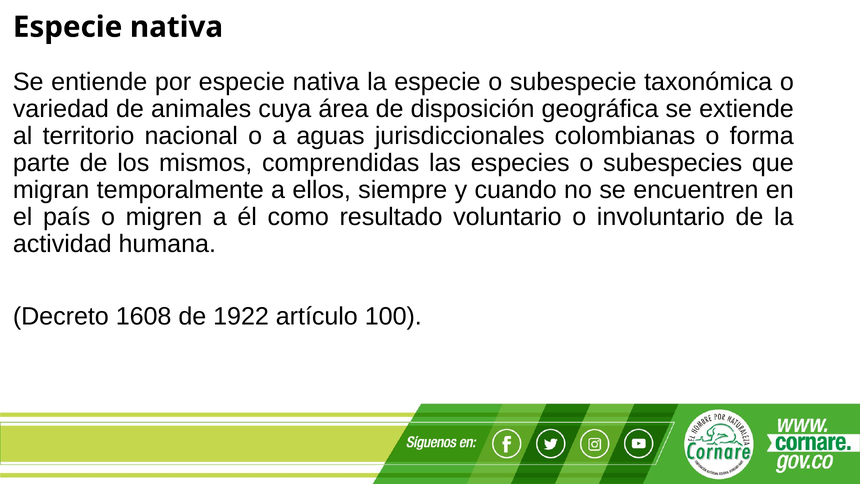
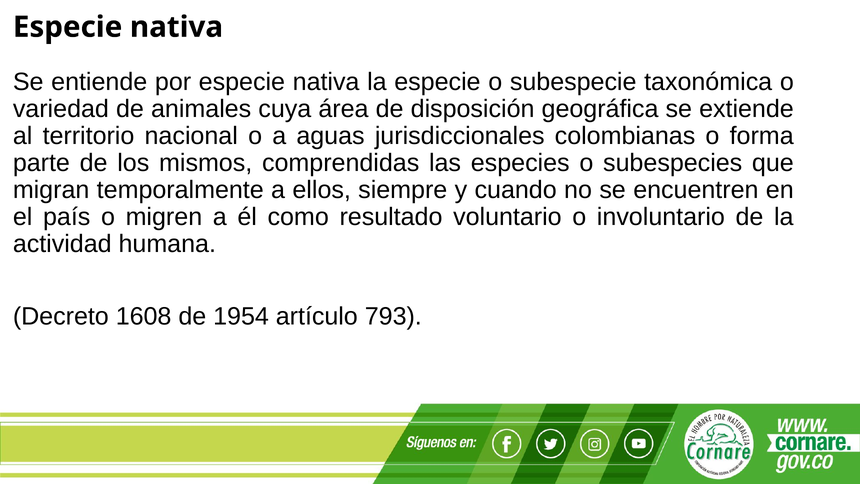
1922: 1922 -> 1954 (241, 316)
100: 100 -> 793 (393, 316)
